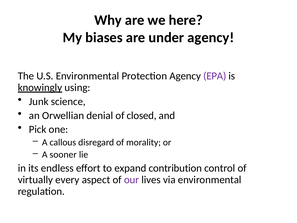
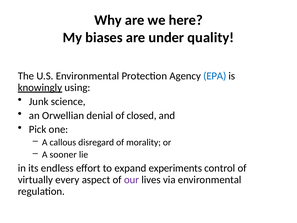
under agency: agency -> quality (211, 37)
EPA colour: purple -> blue (215, 76)
contribution: contribution -> experiments (175, 168)
